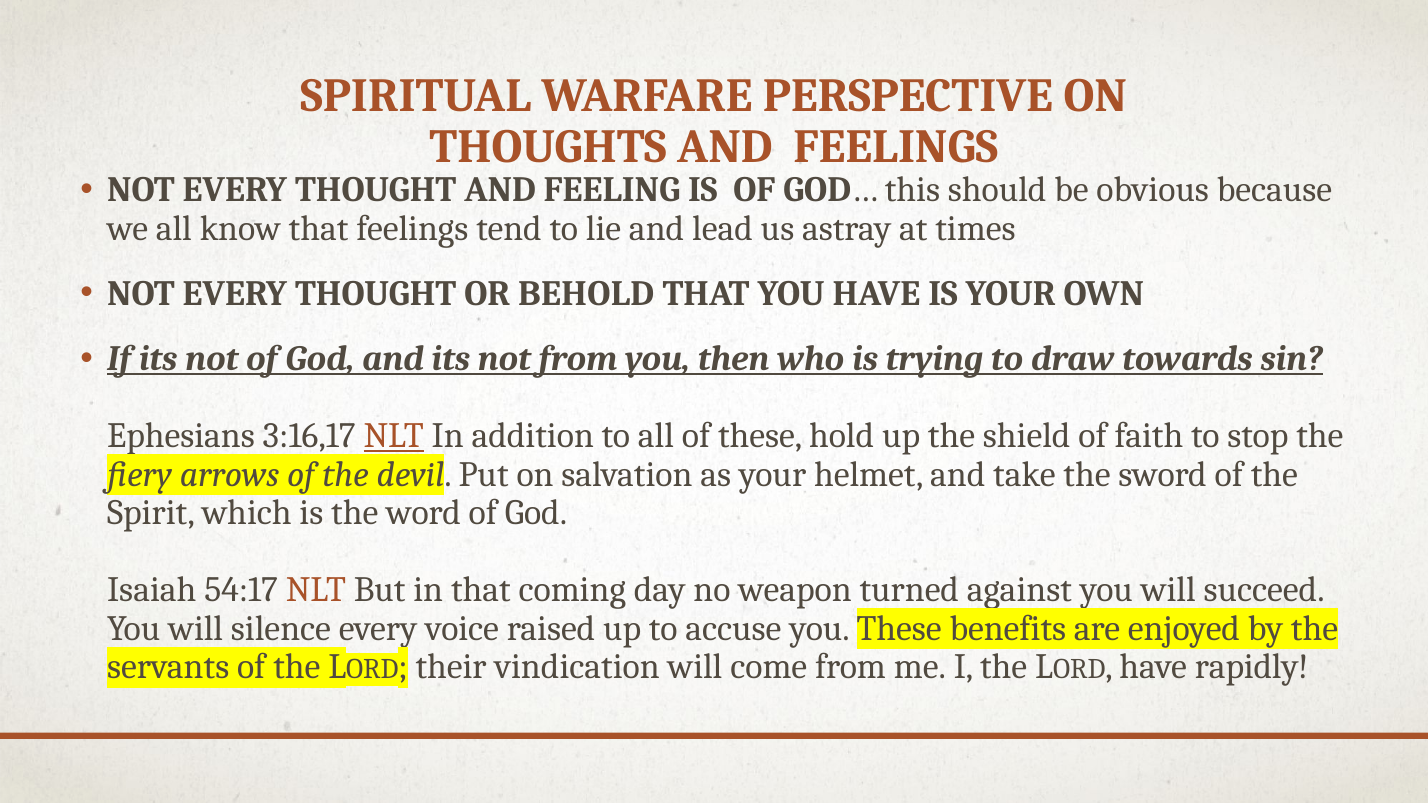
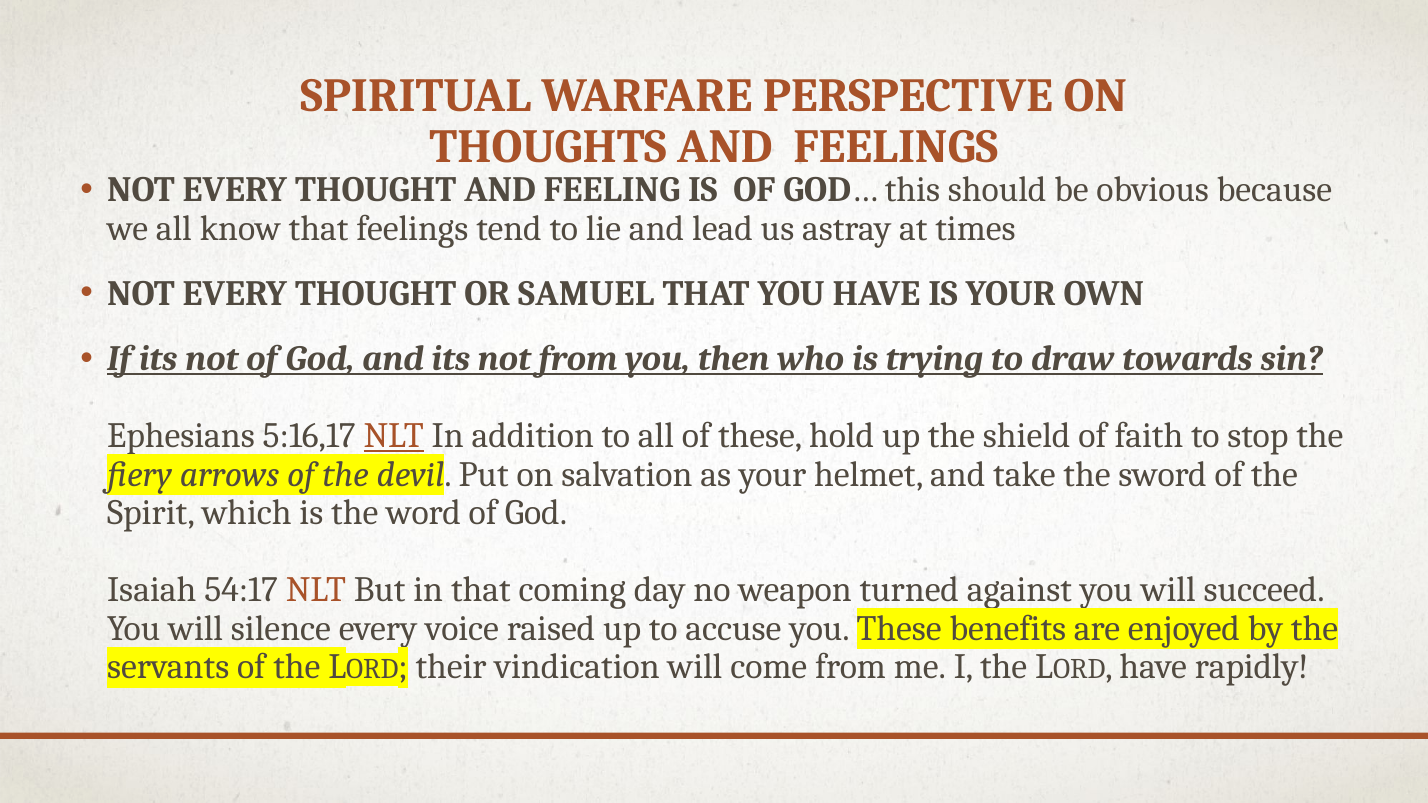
BEHOLD: BEHOLD -> SAMUEL (586, 294)
3:16,17: 3:16,17 -> 5:16,17 (309, 436)
